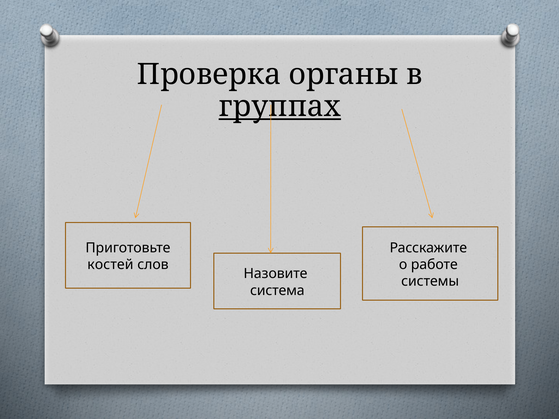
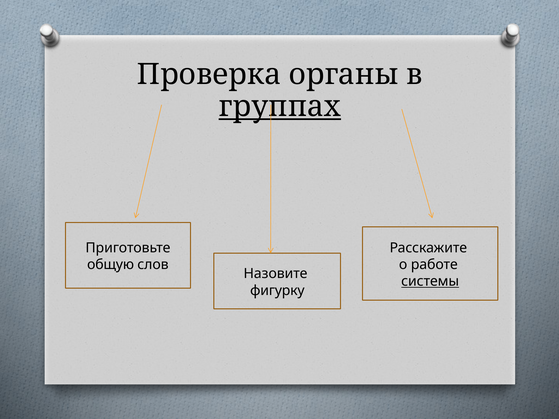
костей: костей -> общую (111, 265)
системы underline: none -> present (430, 282)
система: система -> фигурку (277, 291)
